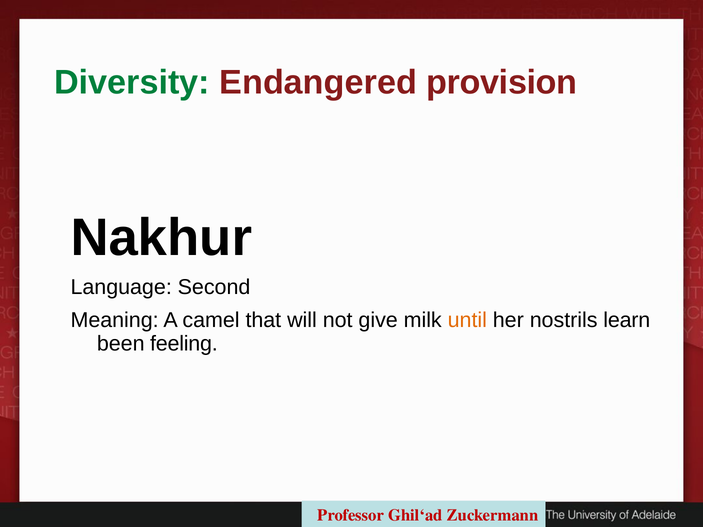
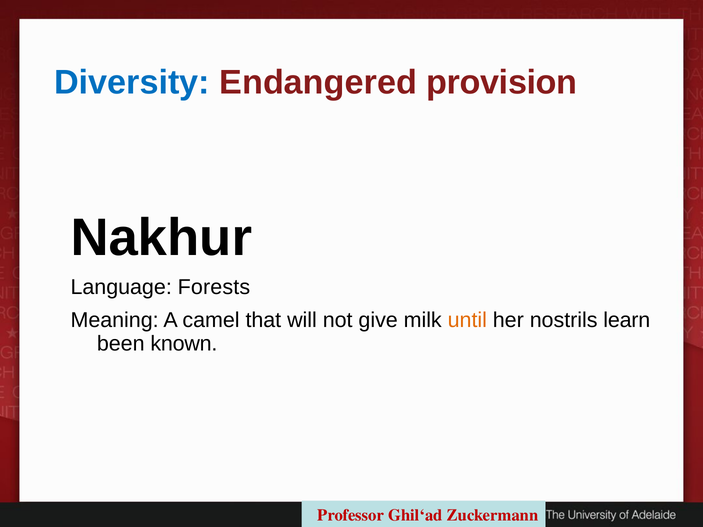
Diversity colour: green -> blue (132, 83)
Second: Second -> Forests (214, 287)
feeling: feeling -> known (184, 344)
